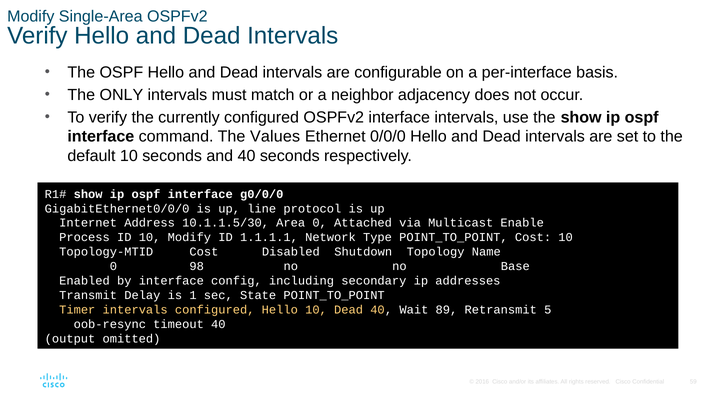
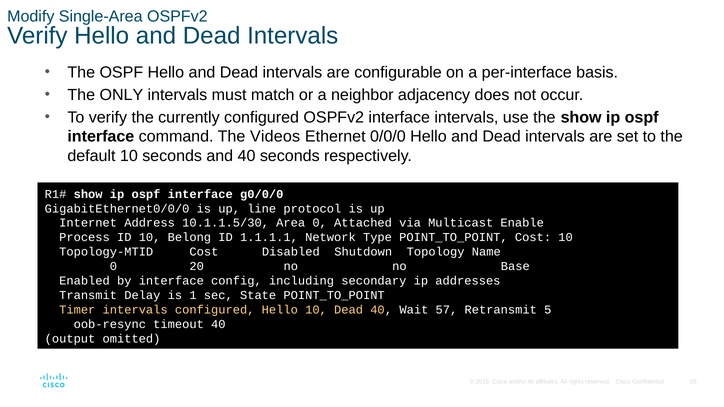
Values: Values -> Videos (275, 137)
10 Modify: Modify -> Belong (189, 238)
98: 98 -> 20 (197, 267)
89: 89 -> 57 (446, 310)
